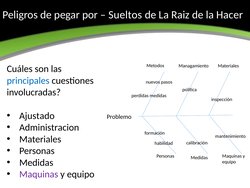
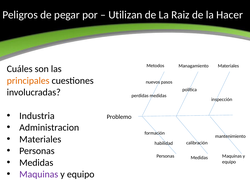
Sueltos: Sueltos -> Utilizan (125, 15)
principales colour: blue -> orange (28, 80)
Ajustado: Ajustado -> Industria (37, 115)
